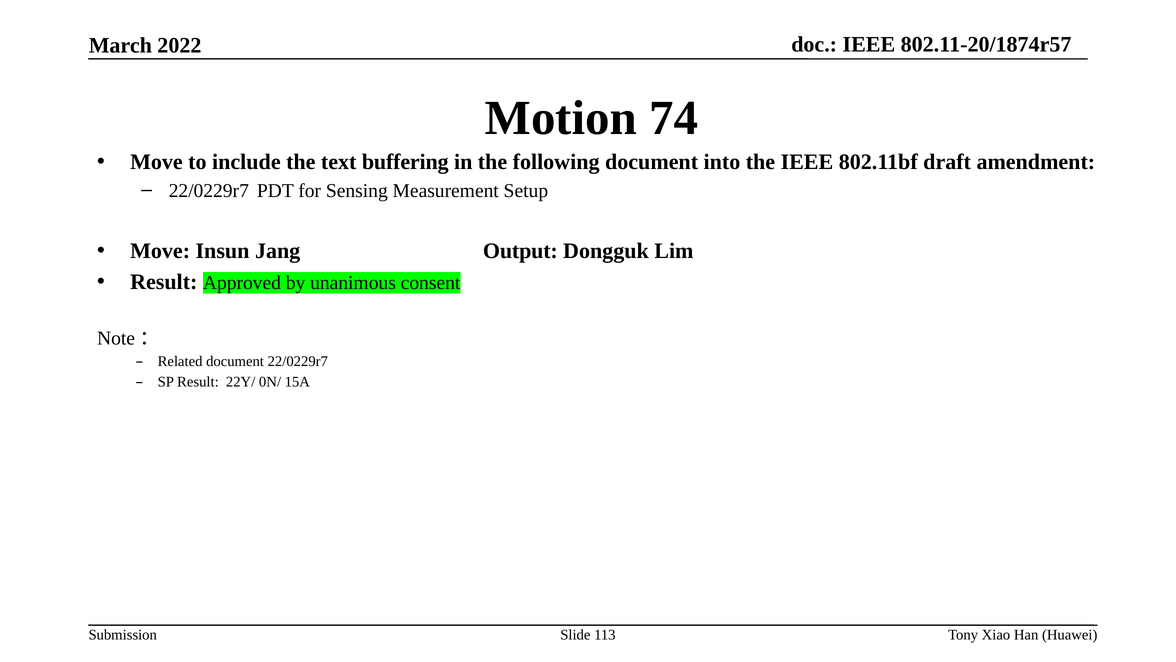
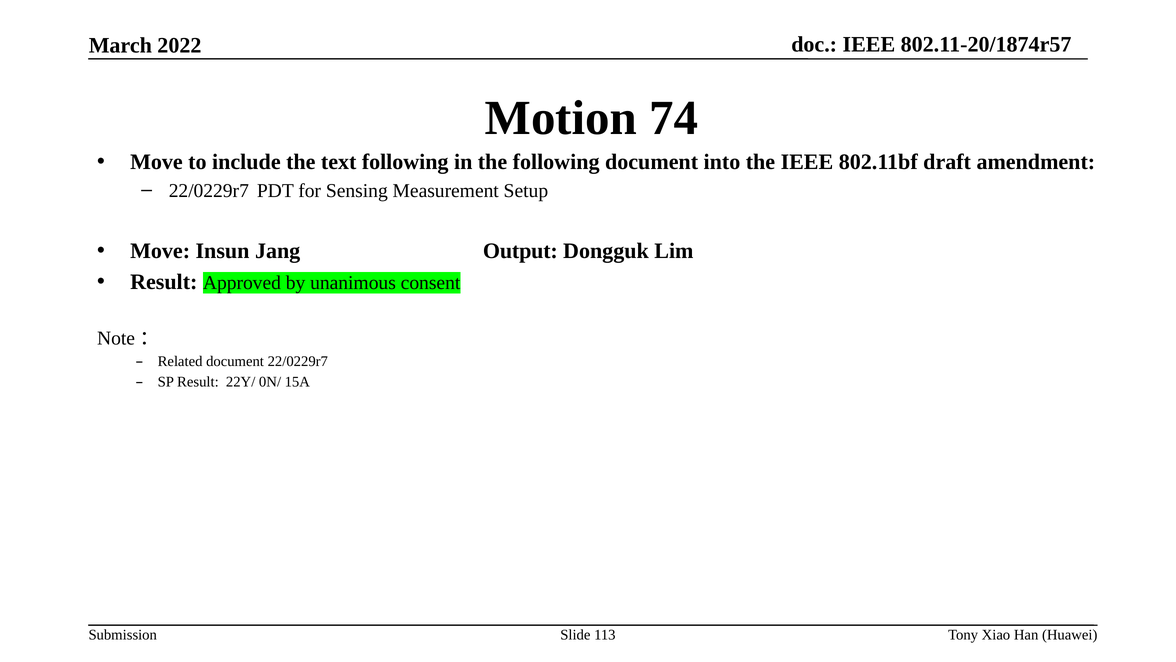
text buffering: buffering -> following (405, 162)
